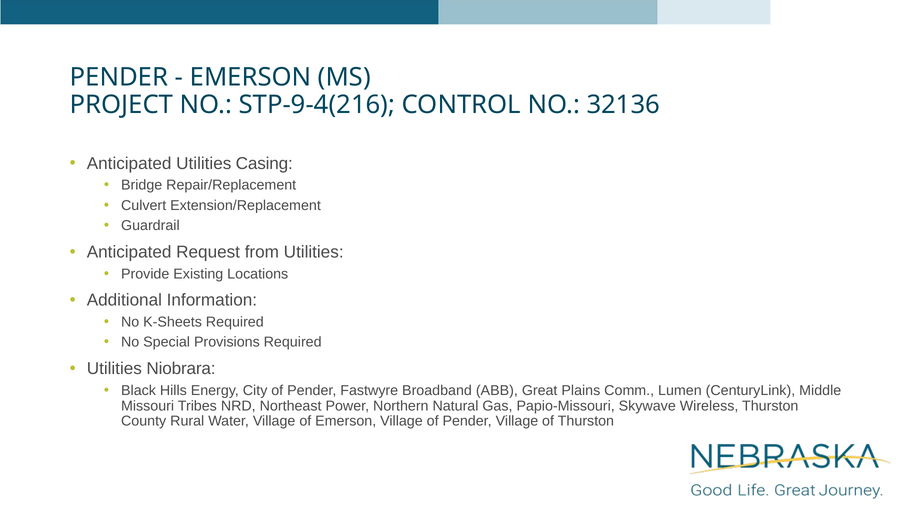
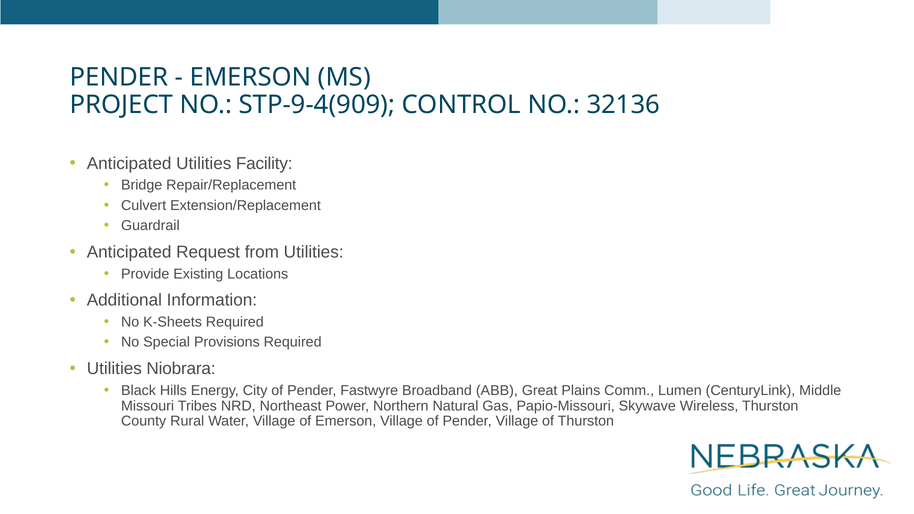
STP-9-4(216: STP-9-4(216 -> STP-9-4(909 (317, 105)
Casing: Casing -> Facility (264, 164)
